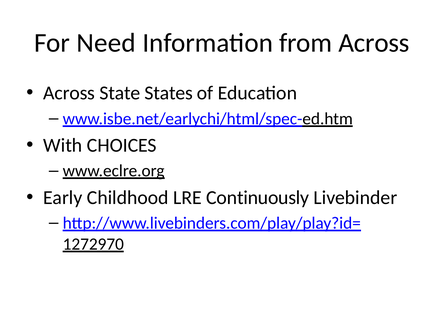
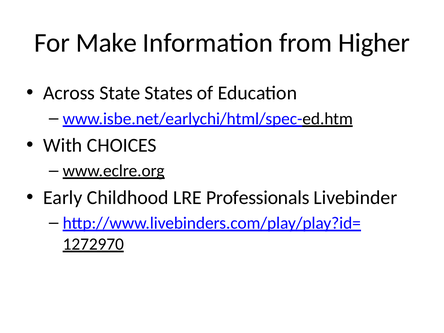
Need: Need -> Make (106, 43)
from Across: Across -> Higher (374, 43)
Continuously: Continuously -> Professionals (258, 198)
